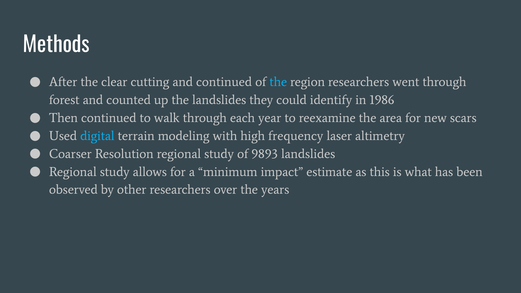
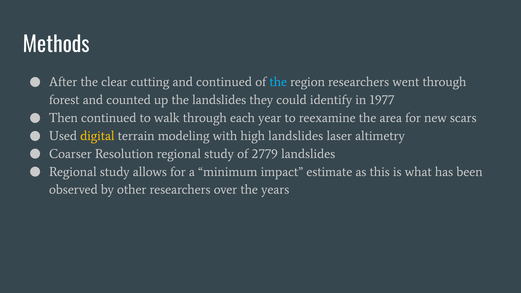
1986: 1986 -> 1977 (382, 100)
digital colour: light blue -> yellow (97, 136)
high frequency: frequency -> landslides (296, 136)
9893: 9893 -> 2779 (265, 154)
